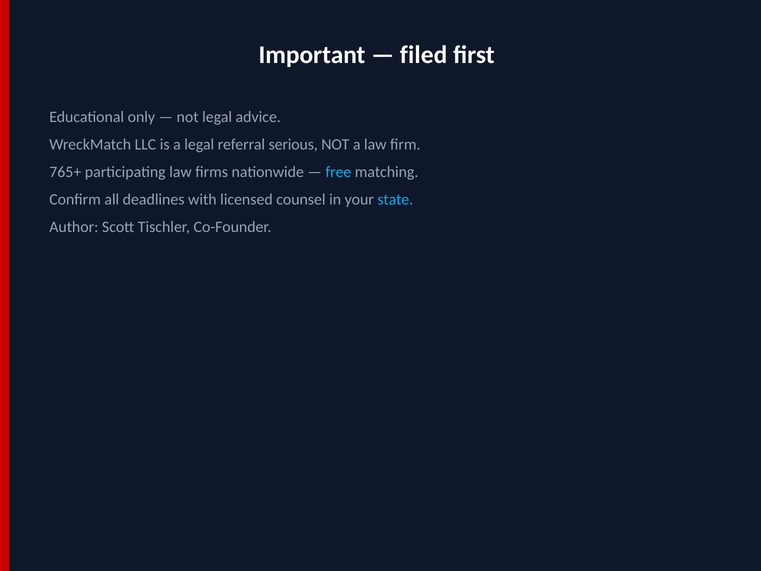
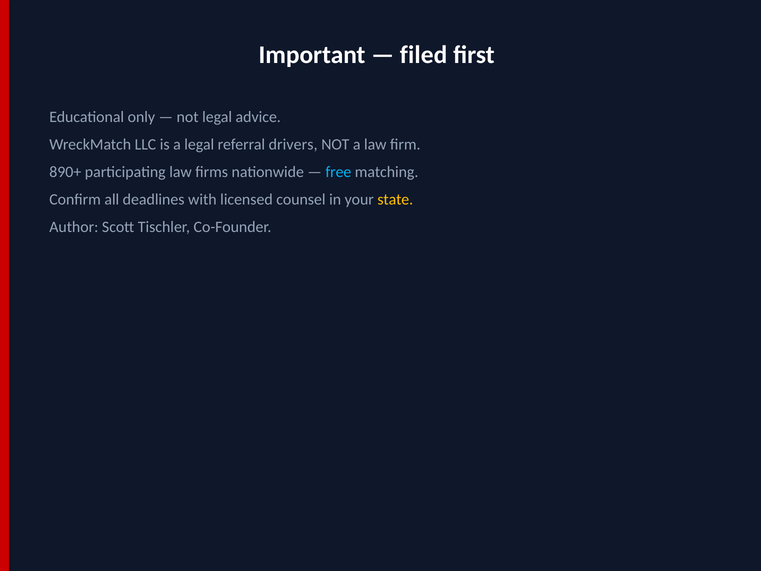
serious: serious -> drivers (293, 145)
765+: 765+ -> 890+ (65, 172)
state colour: light blue -> yellow (395, 200)
